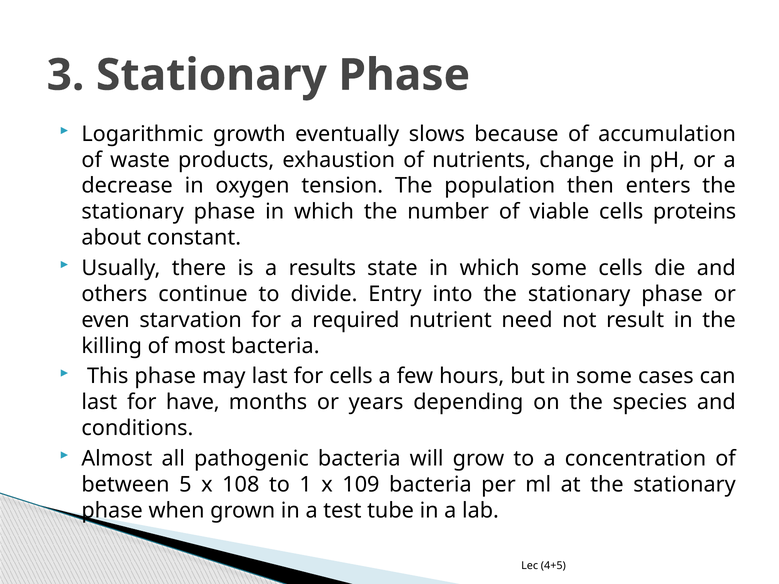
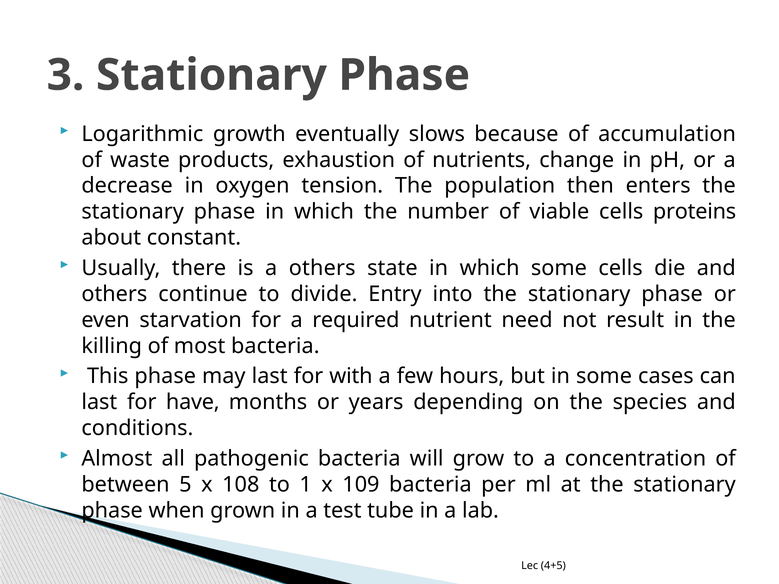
a results: results -> others (322, 268)
for cells: cells -> with (351, 376)
